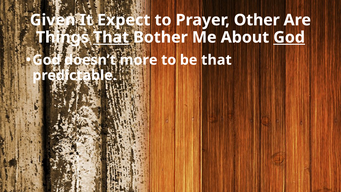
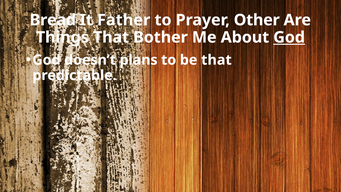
Given: Given -> Bread (53, 20)
Expect: Expect -> Father (124, 20)
That underline: present -> none (111, 37)
more: more -> plans (139, 60)
